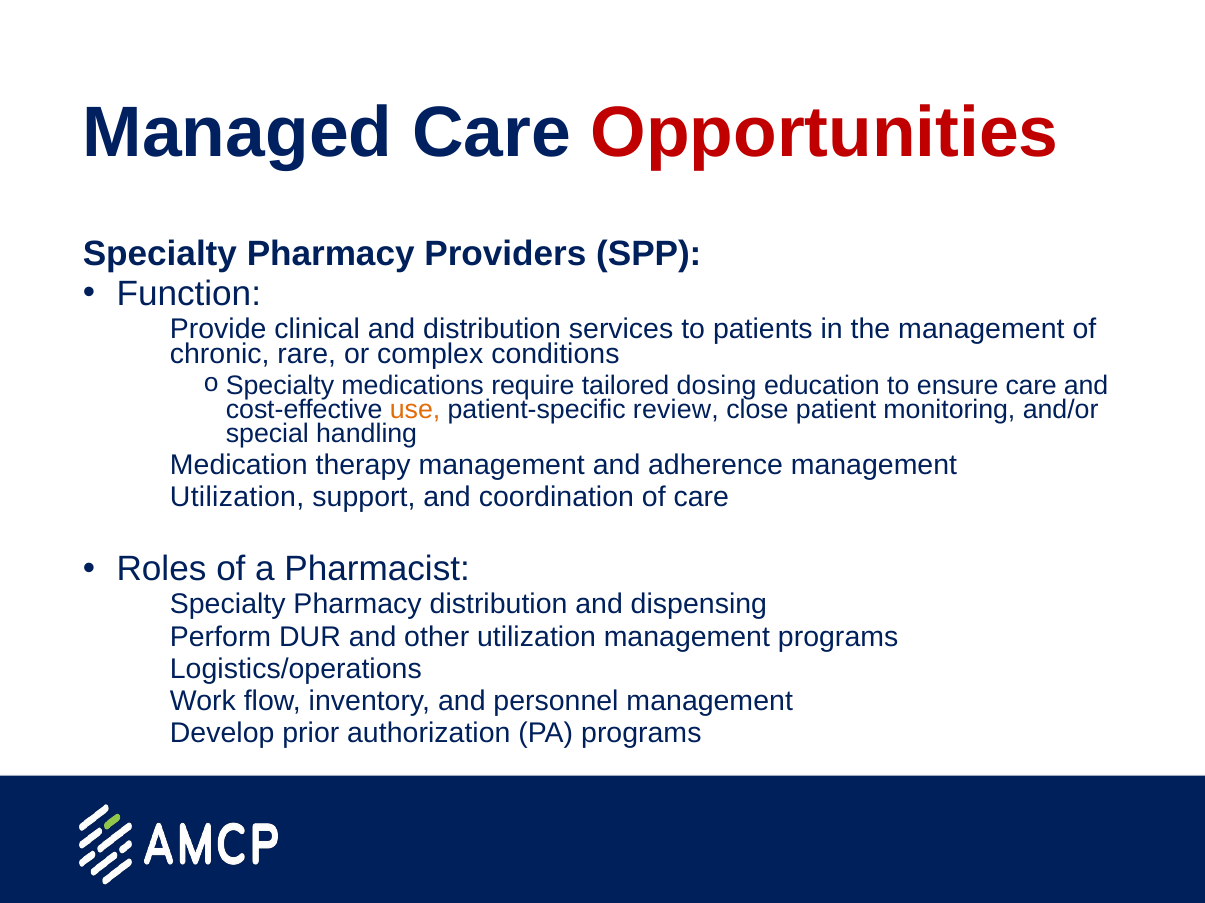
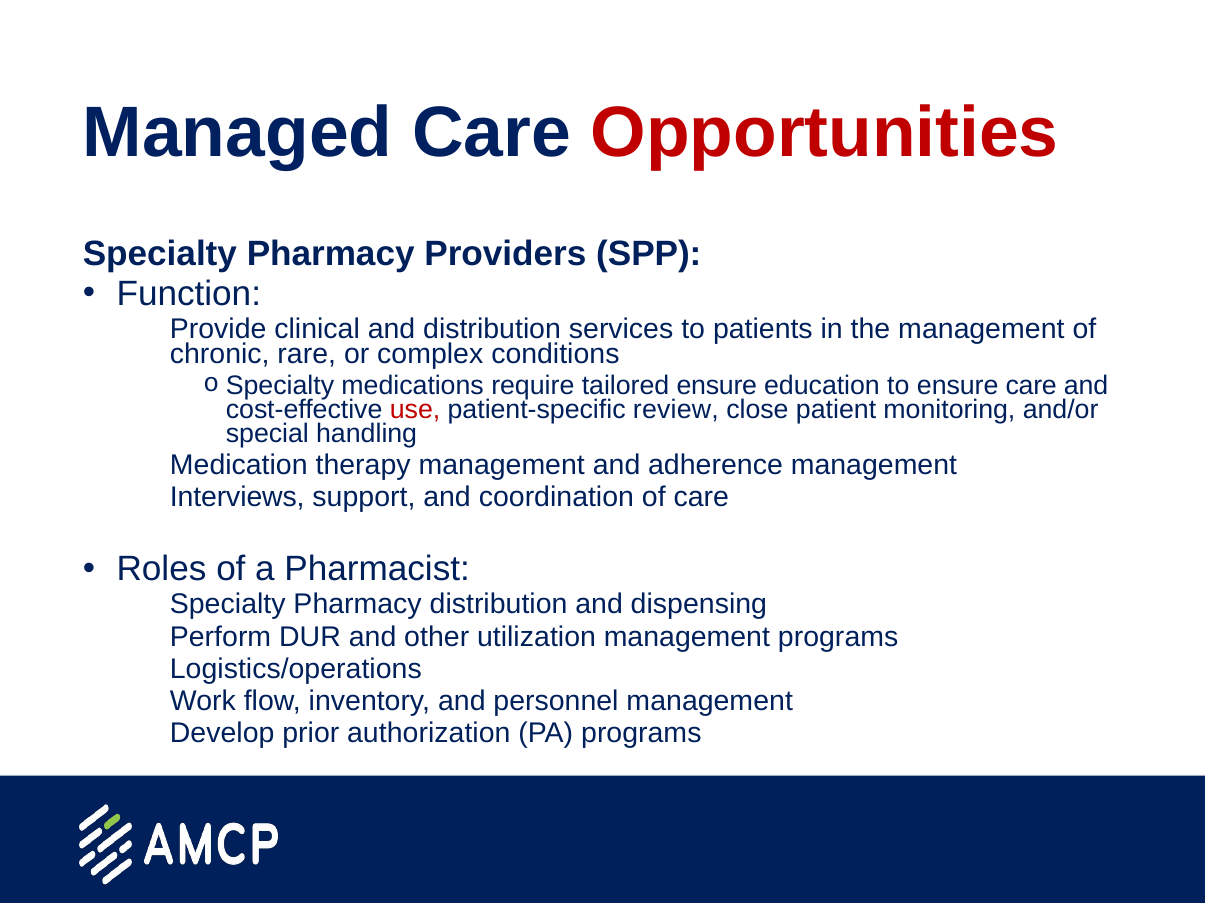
tailored dosing: dosing -> ensure (717, 386)
use colour: orange -> red (415, 410)
Utilization: Utilization -> Interviews (237, 497)
